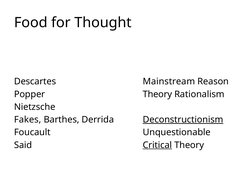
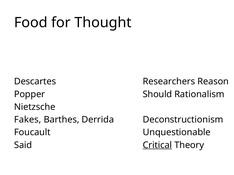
Mainstream: Mainstream -> Researchers (169, 82)
Popper Theory: Theory -> Should (157, 94)
Deconstructionism underline: present -> none (183, 120)
